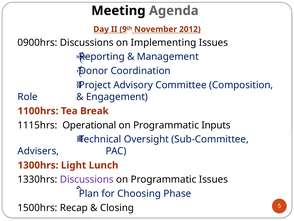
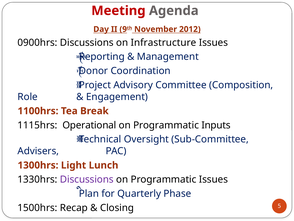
Meeting colour: black -> red (118, 11)
Implementing: Implementing -> Infrastructure (164, 42)
Choosing: Choosing -> Quarterly (139, 193)
